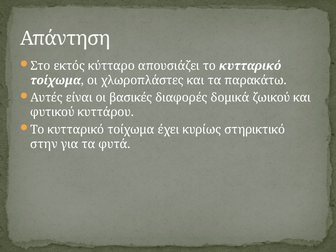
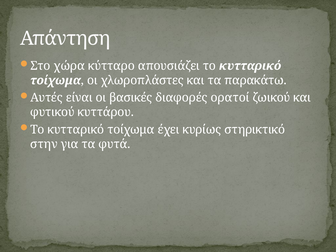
εκτός: εκτός -> χώρα (69, 66)
δομικά: δομικά -> ορατοί (230, 98)
